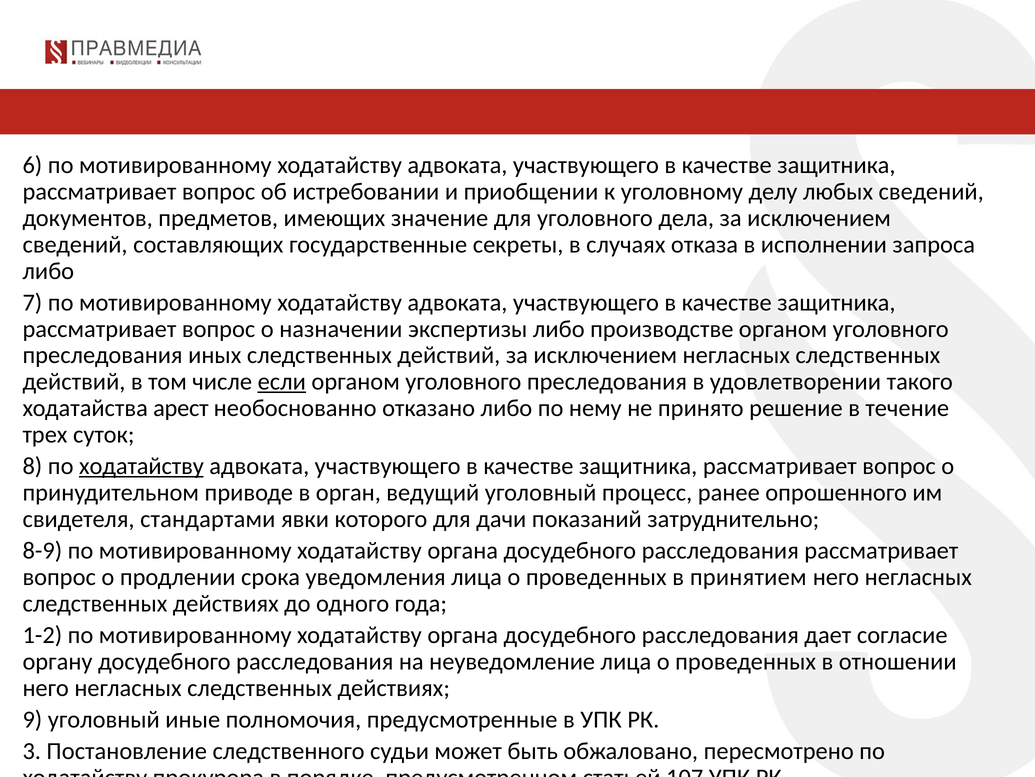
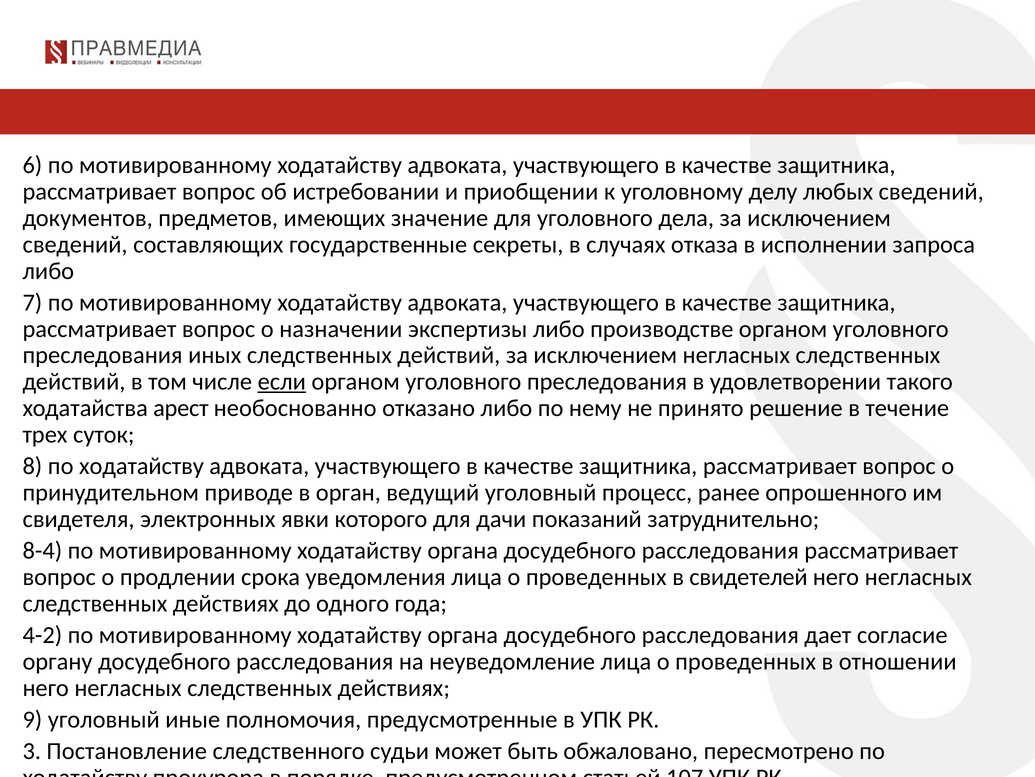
ходатайству underline: present -> none (141, 466)
стандартами: стандартами -> электронных (208, 519)
8-9: 8-9 -> 8-4 (42, 550)
принятием: принятием -> свидетелей (748, 577)
1-2: 1-2 -> 4-2 (42, 635)
